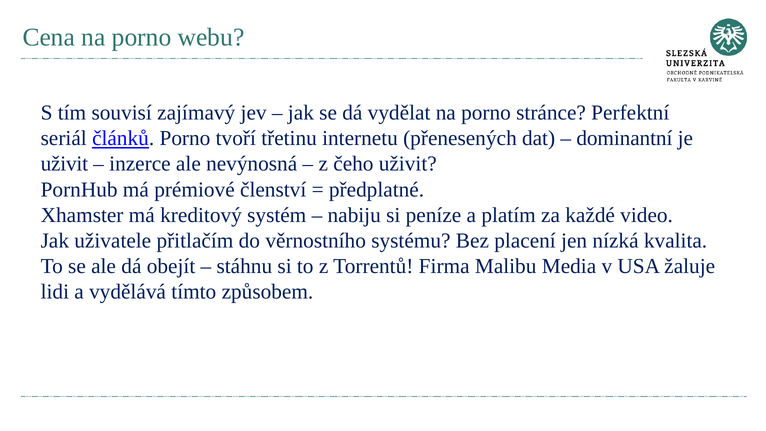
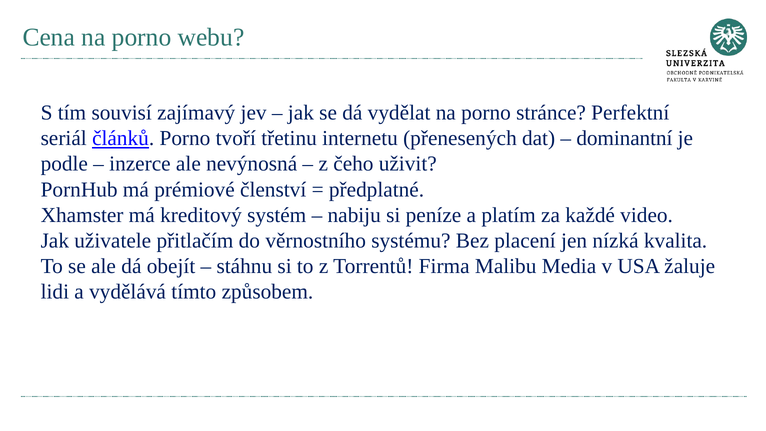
uživit: uživit -> podle (64, 164)
